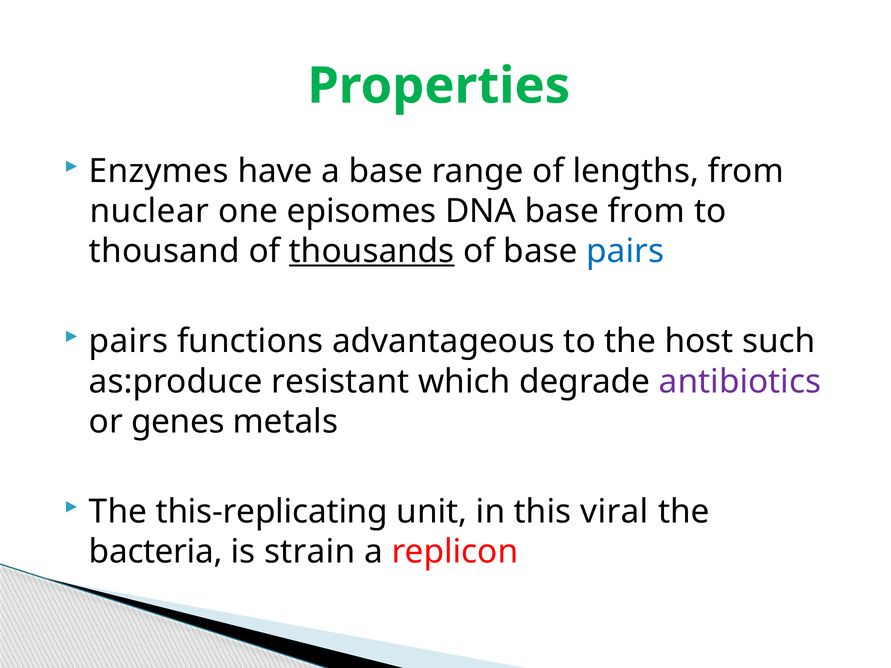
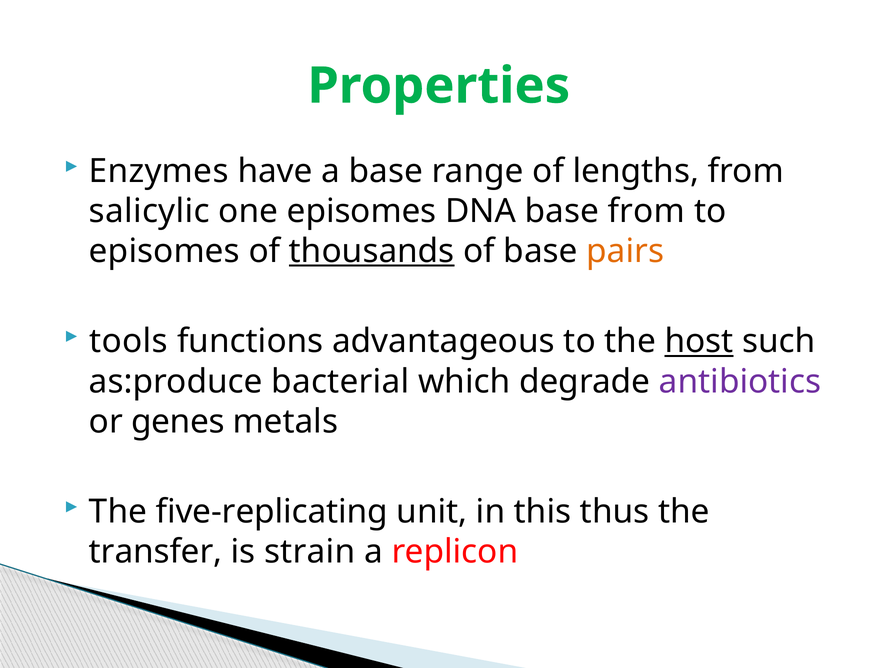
nuclear: nuclear -> salicylic (149, 211)
thousand: thousand -> episomes (164, 251)
pairs colour: blue -> orange (625, 251)
pairs: pairs -> tools (129, 342)
host underline: none -> present (699, 342)
resistant: resistant -> bacterial (340, 382)
this-replicating: this-replicating -> five-replicating (272, 512)
viral: viral -> thus (615, 512)
bacteria: bacteria -> transfer (156, 552)
